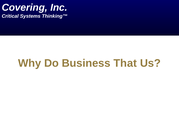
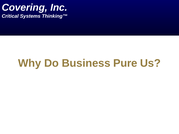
That: That -> Pure (125, 63)
